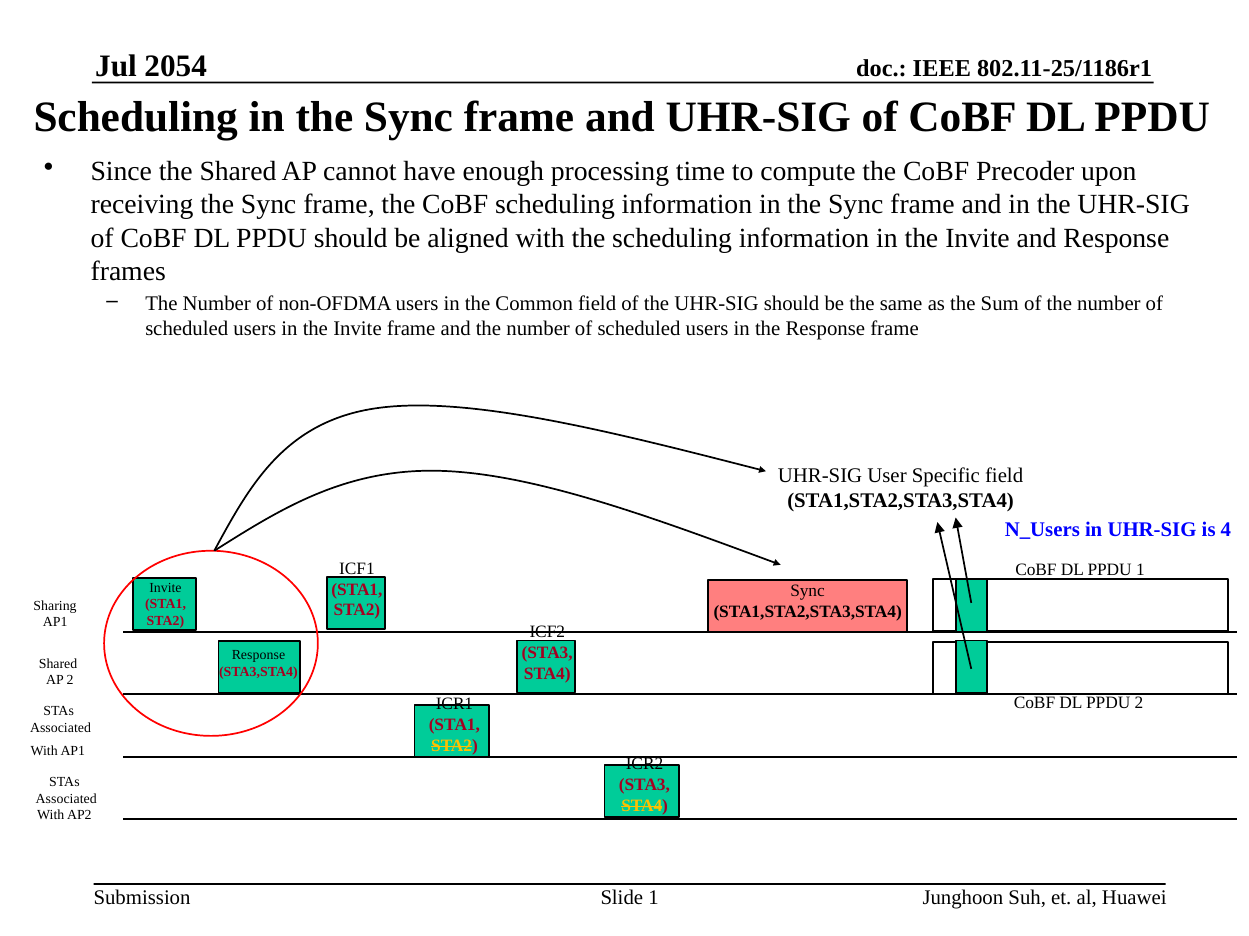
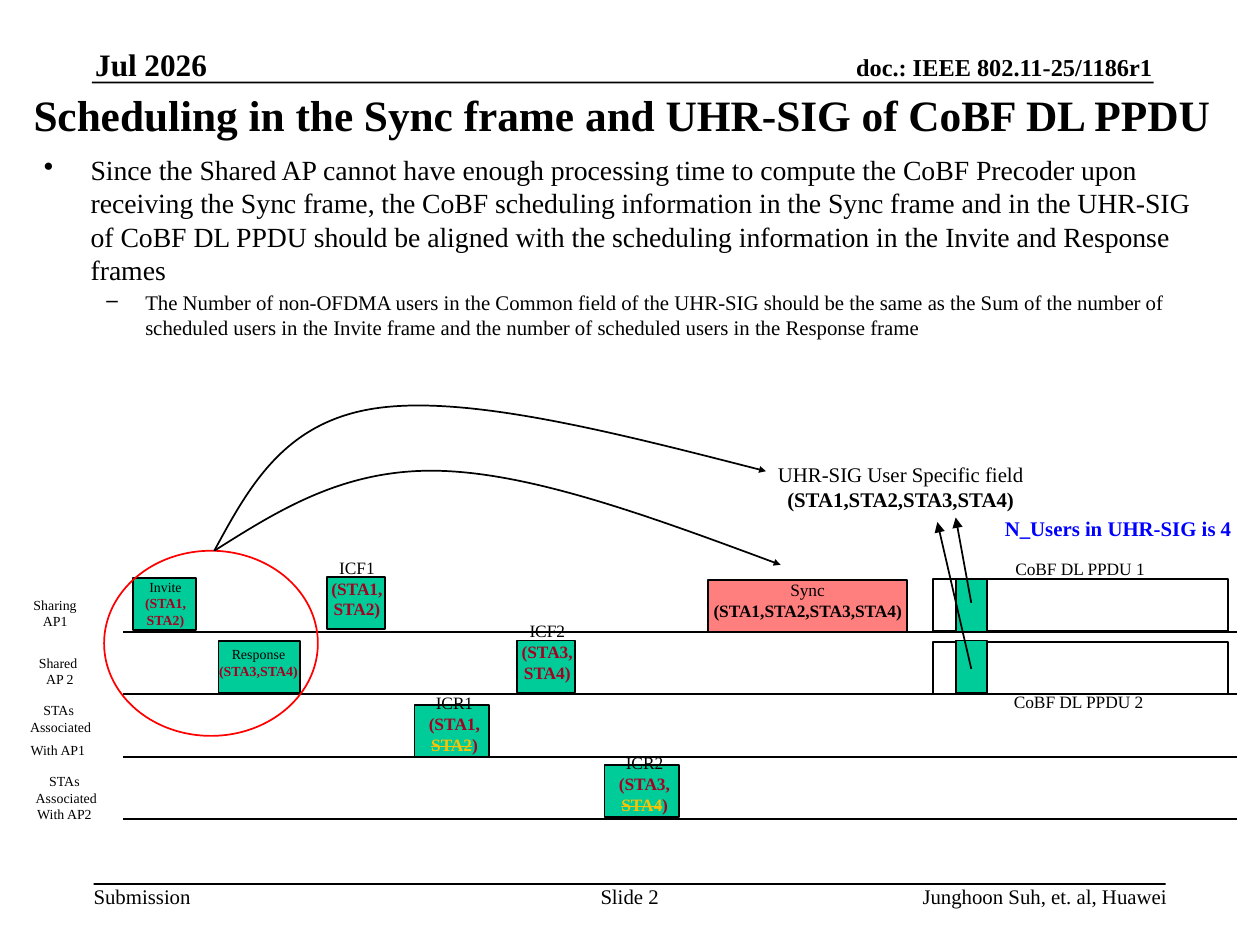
2054: 2054 -> 2026 (176, 67)
Slide 1: 1 -> 2 (654, 898)
